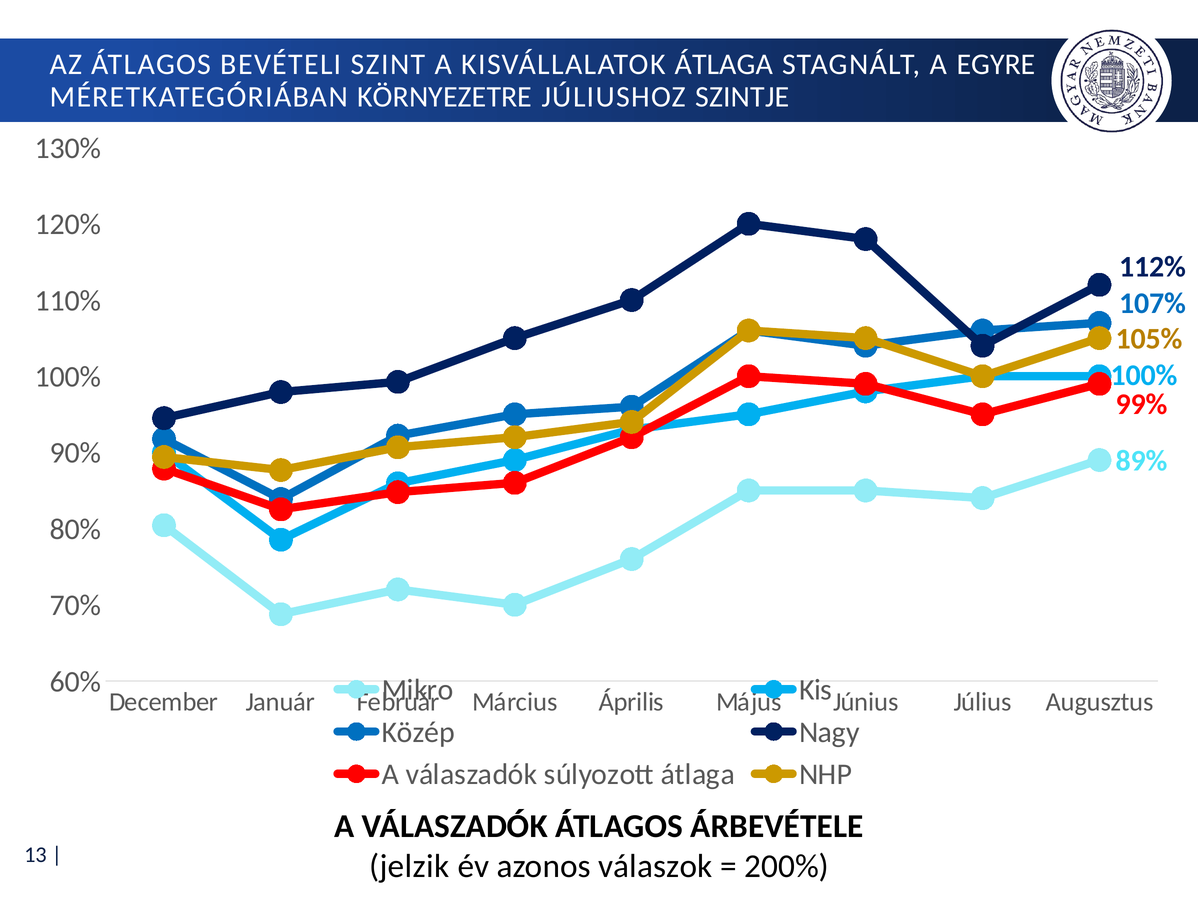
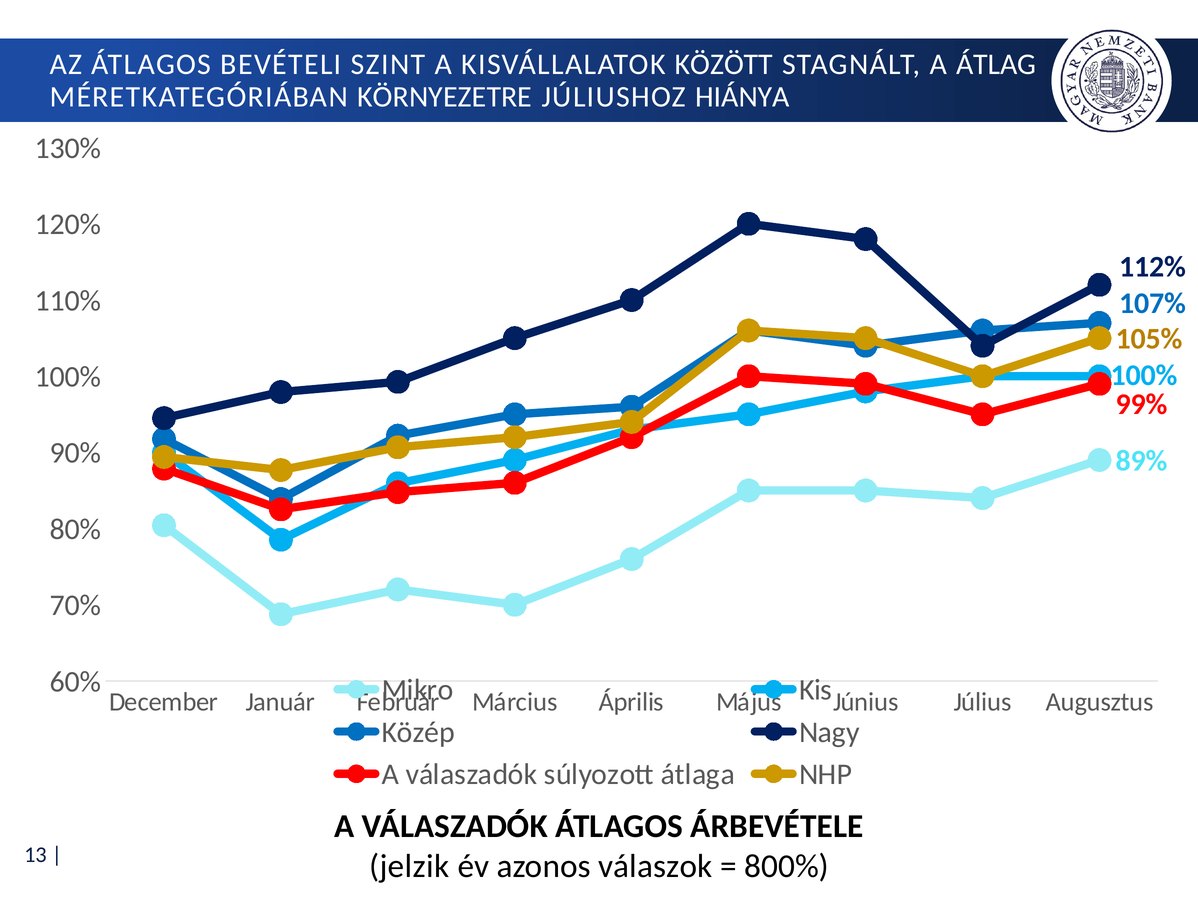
KISVÁLLALATOK ÁTLAGA: ÁTLAGA -> KÖZÖTT (724, 64)
EGYRE: EGYRE -> ÁTLAG (996, 64)
SZINTJE: SZINTJE -> HIÁNYA (742, 97)
200%: 200% -> 800% (787, 866)
